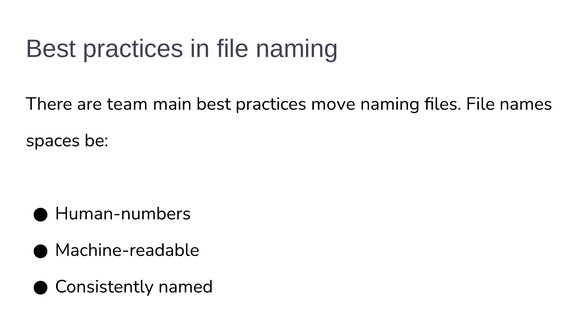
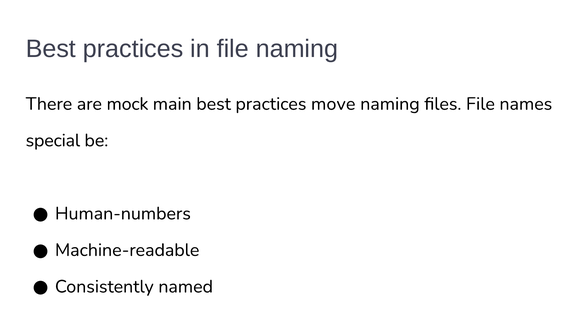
team: team -> mock (127, 104)
spaces: spaces -> special (53, 140)
